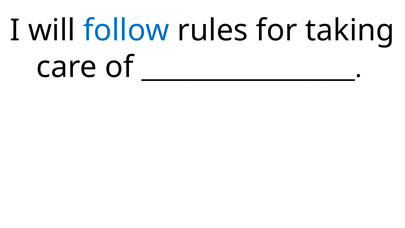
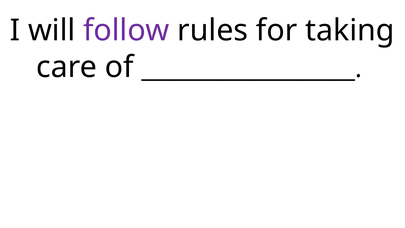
follow colour: blue -> purple (126, 31)
